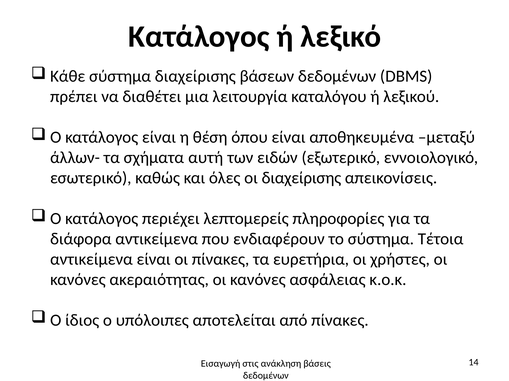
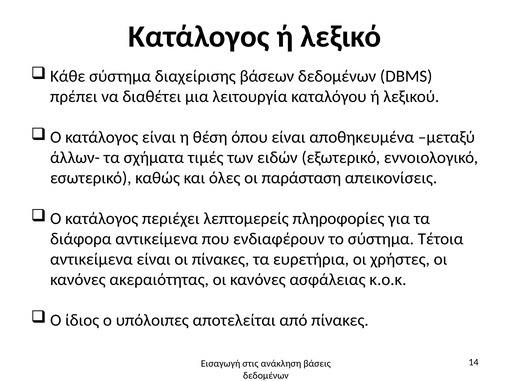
αυτή: αυτή -> τιμές (206, 158)
οι διαχείρισης: διαχείρισης -> παράσταση (301, 178)
